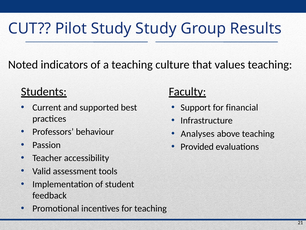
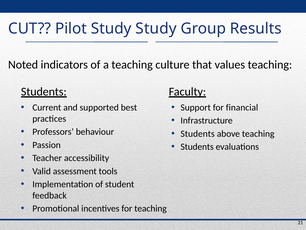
Analyses: Analyses -> Students (198, 133)
Provided: Provided -> Students (197, 146)
